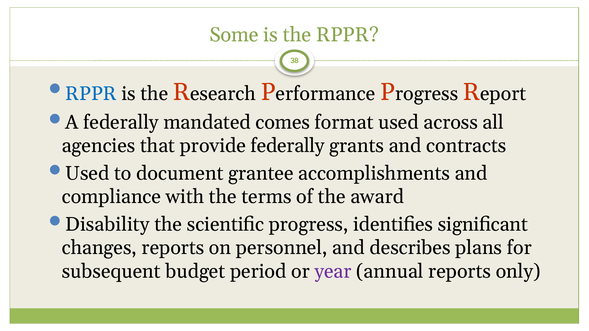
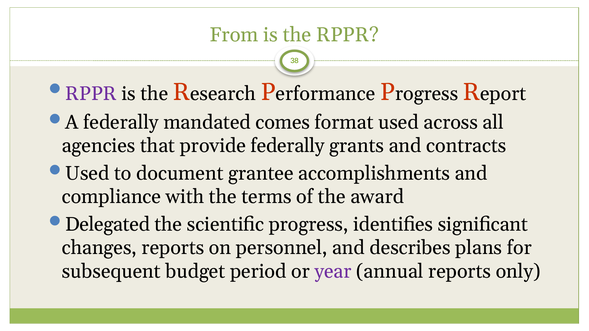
Some: Some -> From (234, 35)
RPPR colour: blue -> purple (91, 94)
Disability: Disability -> Delegated (108, 224)
